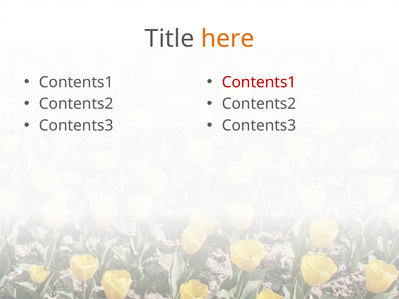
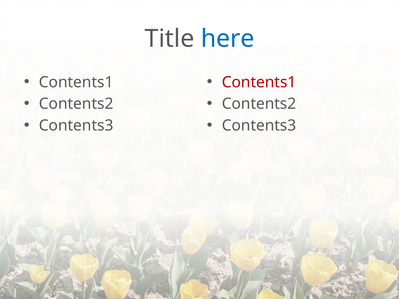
here colour: orange -> blue (228, 39)
